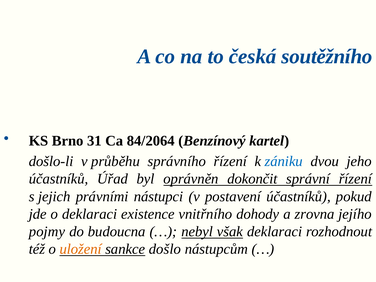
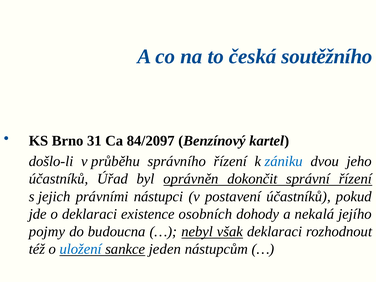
84/2064: 84/2064 -> 84/2097 (151, 141)
vnitřního: vnitřního -> osobních (205, 214)
zrovna: zrovna -> nekalá (314, 214)
uložení colour: orange -> blue (81, 249)
došlo: došlo -> jeden (165, 249)
